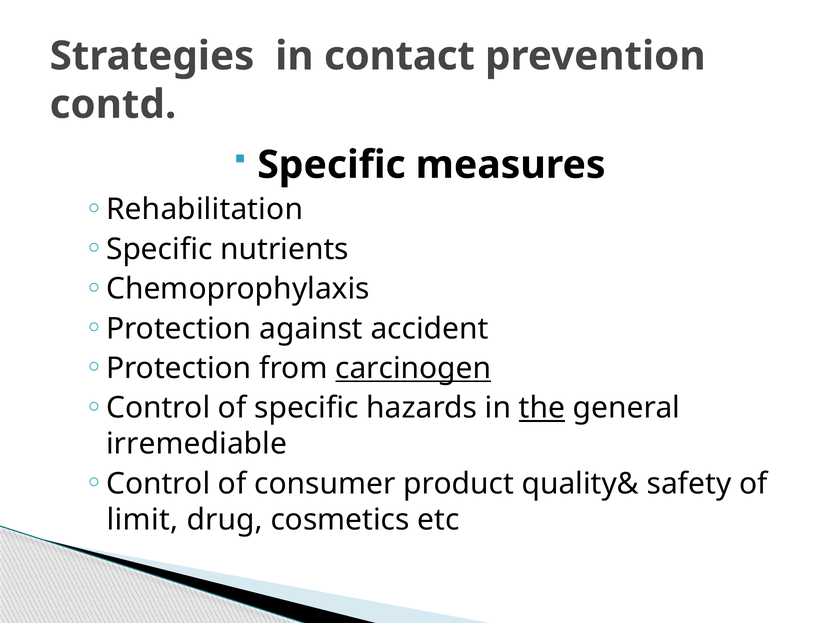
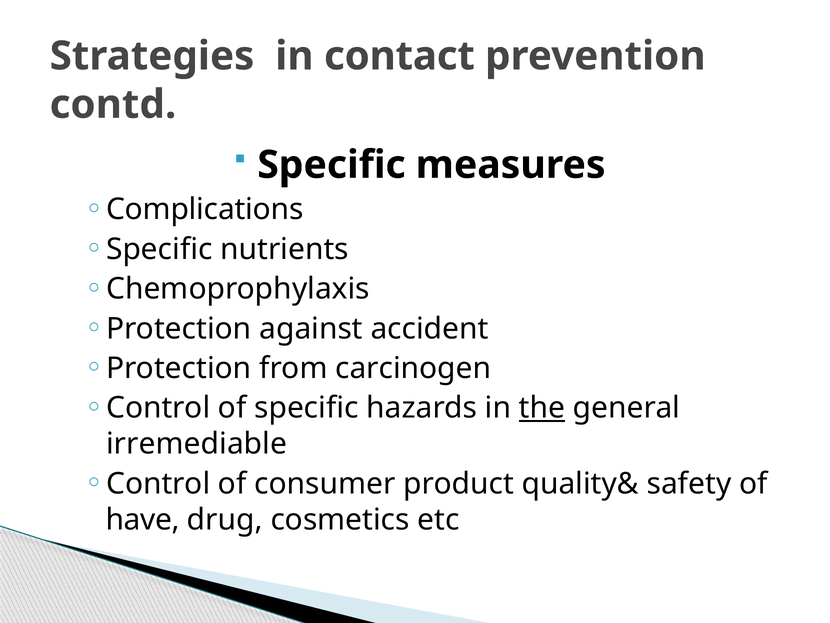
Rehabilitation: Rehabilitation -> Complications (205, 209)
carcinogen underline: present -> none (413, 368)
limit: limit -> have (143, 519)
